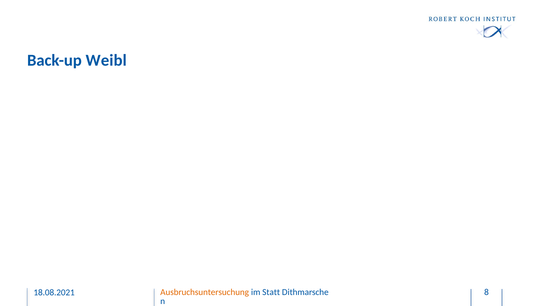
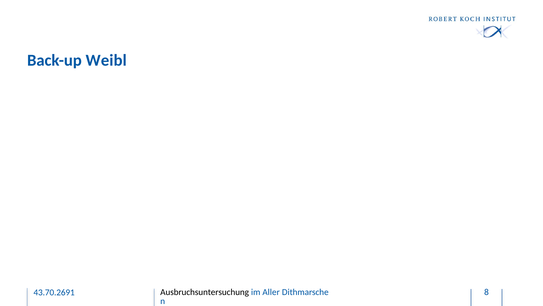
Ausbruchsuntersuchung colour: orange -> black (205, 292)
Statt: Statt -> Aller (271, 292)
18.08.2021: 18.08.2021 -> 43.70.2691 (54, 292)
